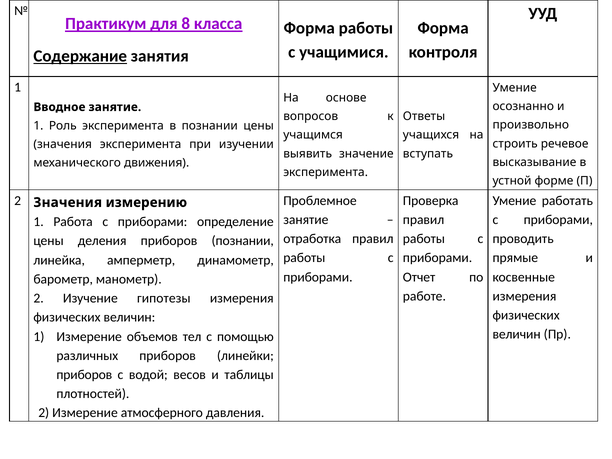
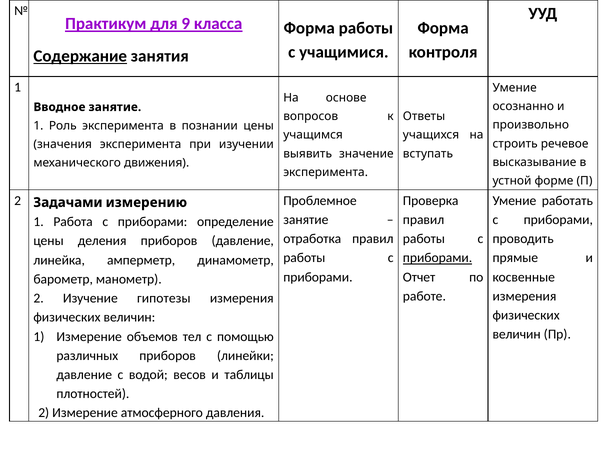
8: 8 -> 9 (186, 24)
2 Значения: Значения -> Задачами (68, 202)
приборов познании: познании -> давление (243, 241)
приборами underline: none -> present (438, 258)
приборов: приборов -> давление (84, 375)
